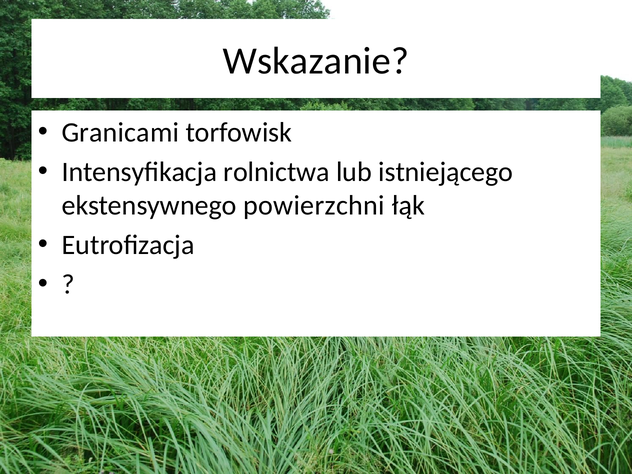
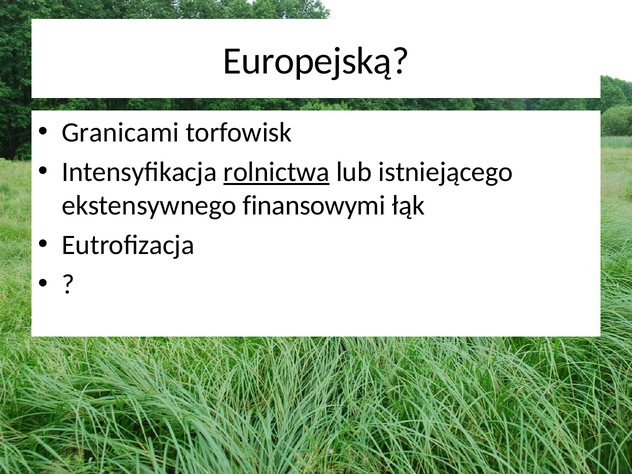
Wskazanie: Wskazanie -> Europejską (316, 61)
rolnictwa underline: none -> present (277, 172)
powierzchni: powierzchni -> finansowymi (314, 206)
